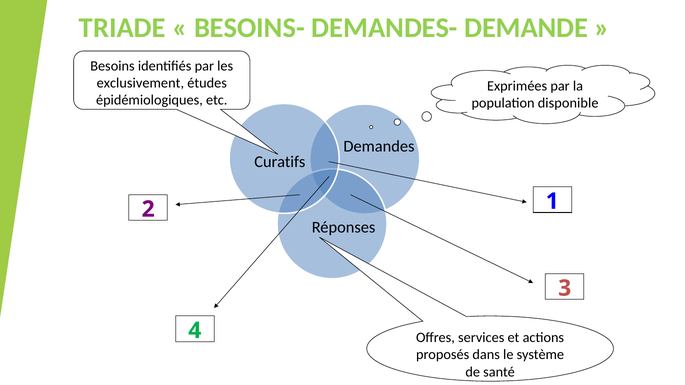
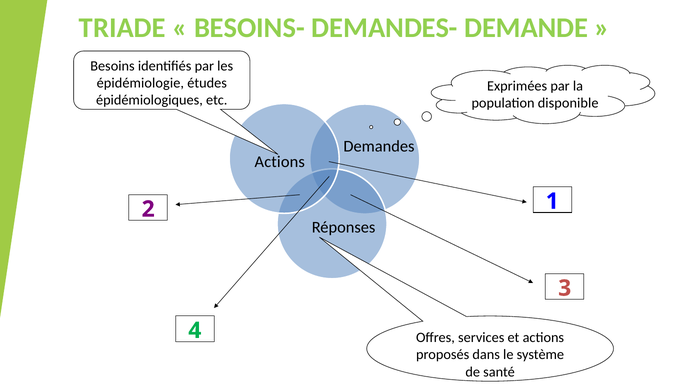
exclusivement: exclusivement -> épidémiologie (140, 83)
Curatifs: Curatifs -> Actions (280, 162)
